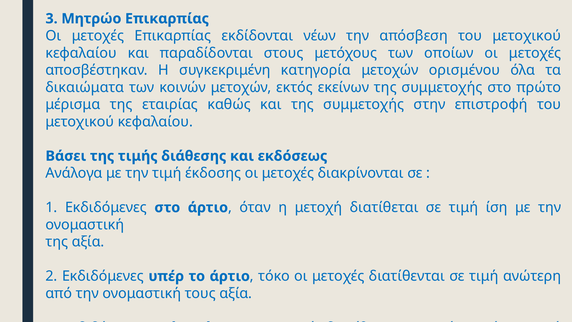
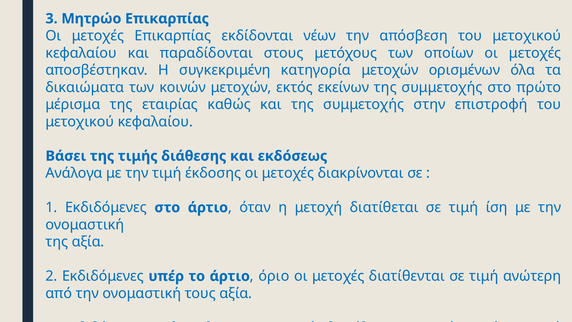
ορισμένου: ορισμένου -> ορισμένων (465, 70)
τόκο: τόκο -> όριο (274, 276)
